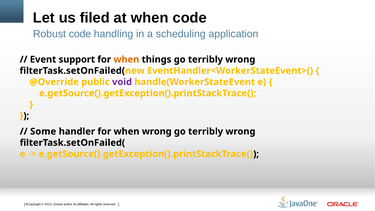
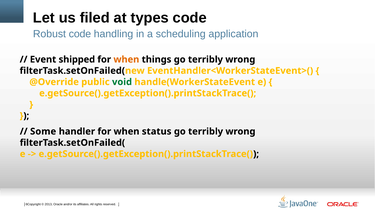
at when: when -> types (150, 18)
support: support -> shipped (77, 59)
void colour: purple -> green (122, 82)
when wrong: wrong -> status (157, 131)
